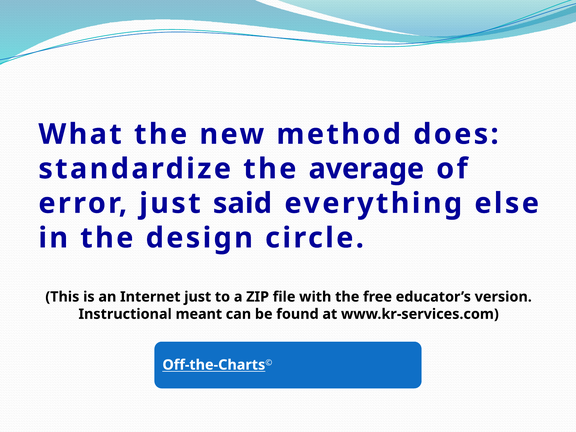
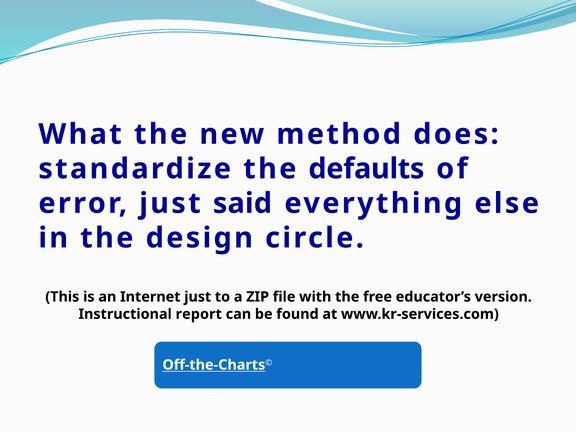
average: average -> defaults (366, 169)
meant: meant -> report (199, 314)
